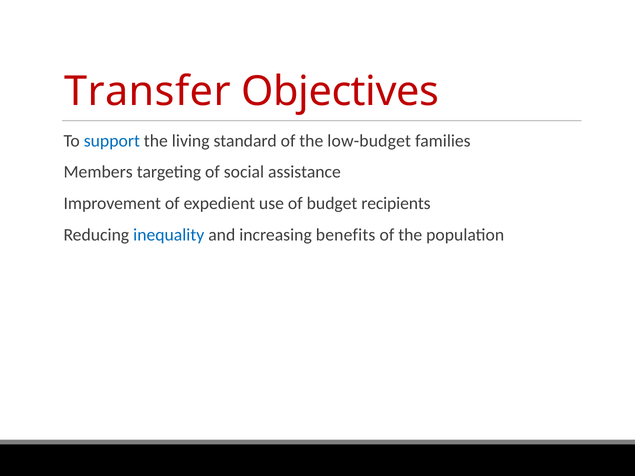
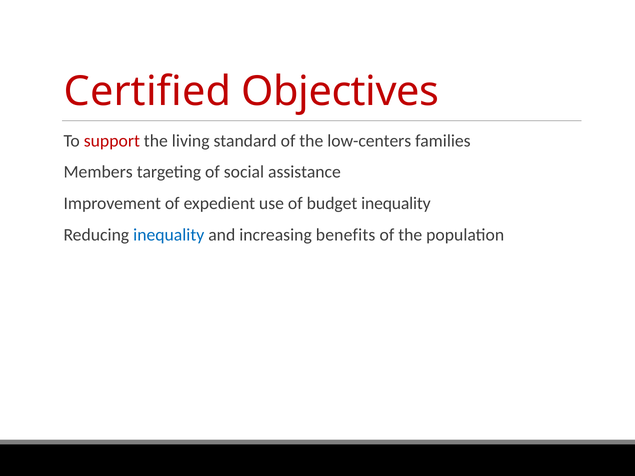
Transfer: Transfer -> Certified (148, 91)
support colour: blue -> red (112, 141)
low-budget: low-budget -> low-centers (369, 141)
budget recipients: recipients -> inequality (396, 204)
